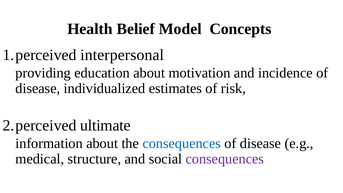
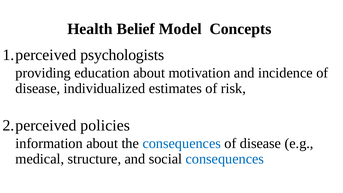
interpersonal: interpersonal -> psychologists (122, 55)
ultimate: ultimate -> policies (105, 125)
consequences colour: purple -> blue (225, 159)
